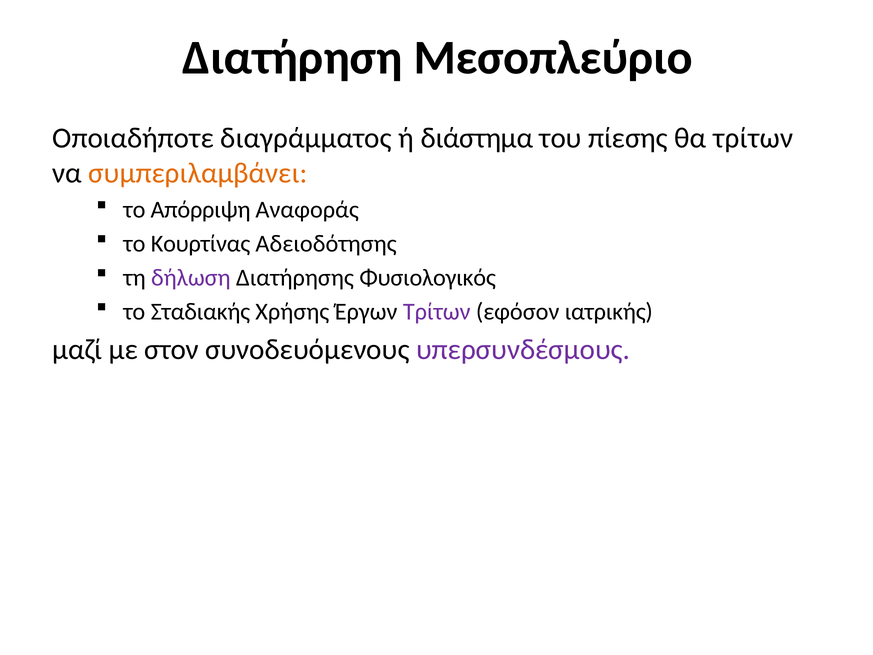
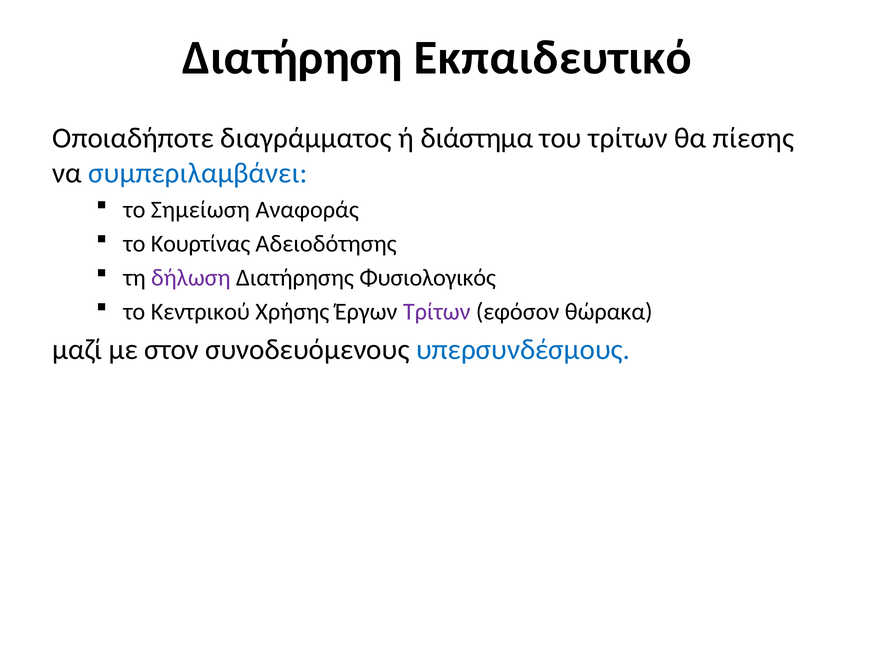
Μεσοπλεύριο: Μεσοπλεύριο -> Εκπαιδευτικό (553, 58)
του πίεσης: πίεσης -> τρίτων (628, 138)
θα τρίτων: τρίτων -> πίεσης (753, 138)
συμπεριλαμβάνει colour: orange -> blue (198, 173)
Απόρριψη: Απόρριψη -> Σημείωση (200, 210)
Σταδιακής: Σταδιακής -> Κεντρικού (200, 312)
ιατρικής: ιατρικής -> θώρακα (609, 312)
υπερσυνδέσμους colour: purple -> blue (523, 350)
